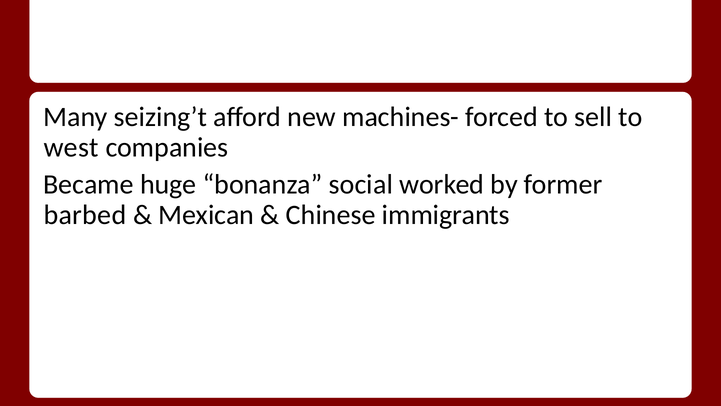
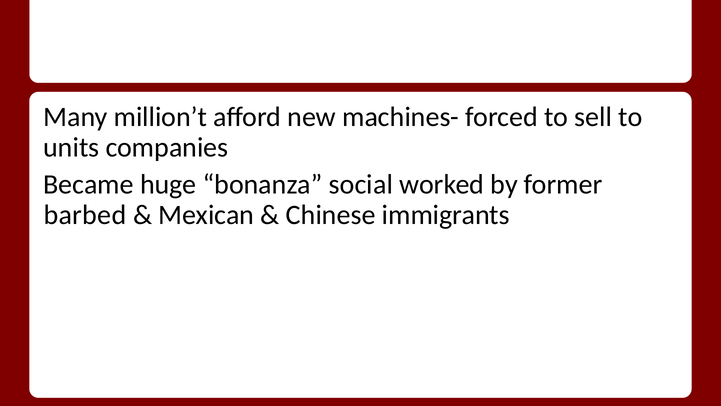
seizing’t: seizing’t -> million’t (160, 117)
west: west -> units (71, 147)
